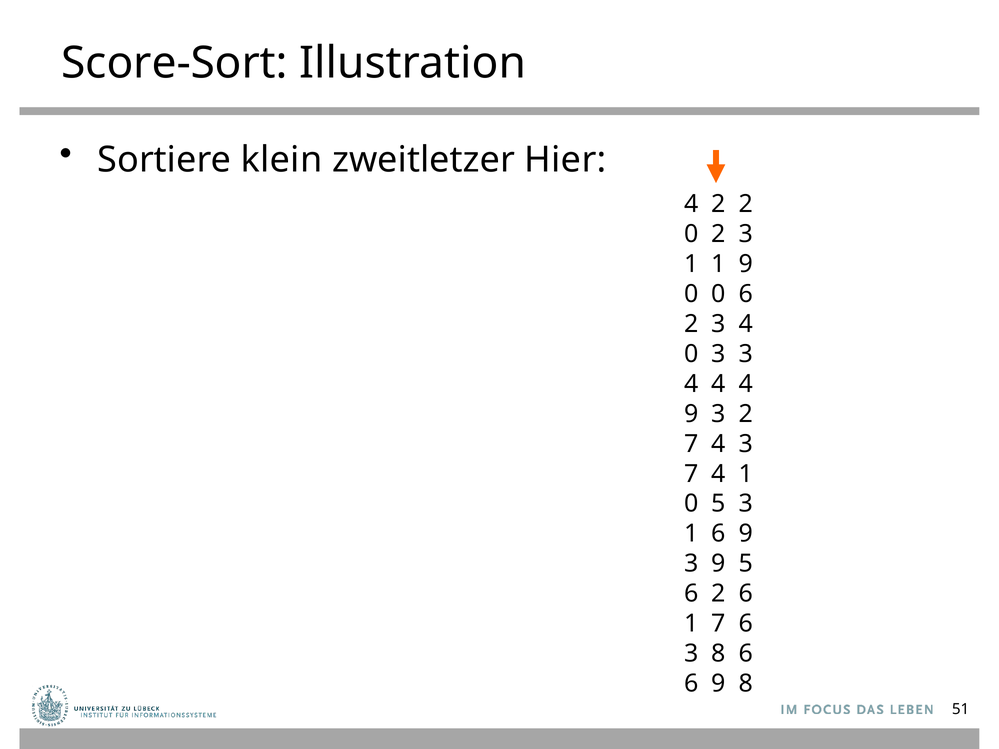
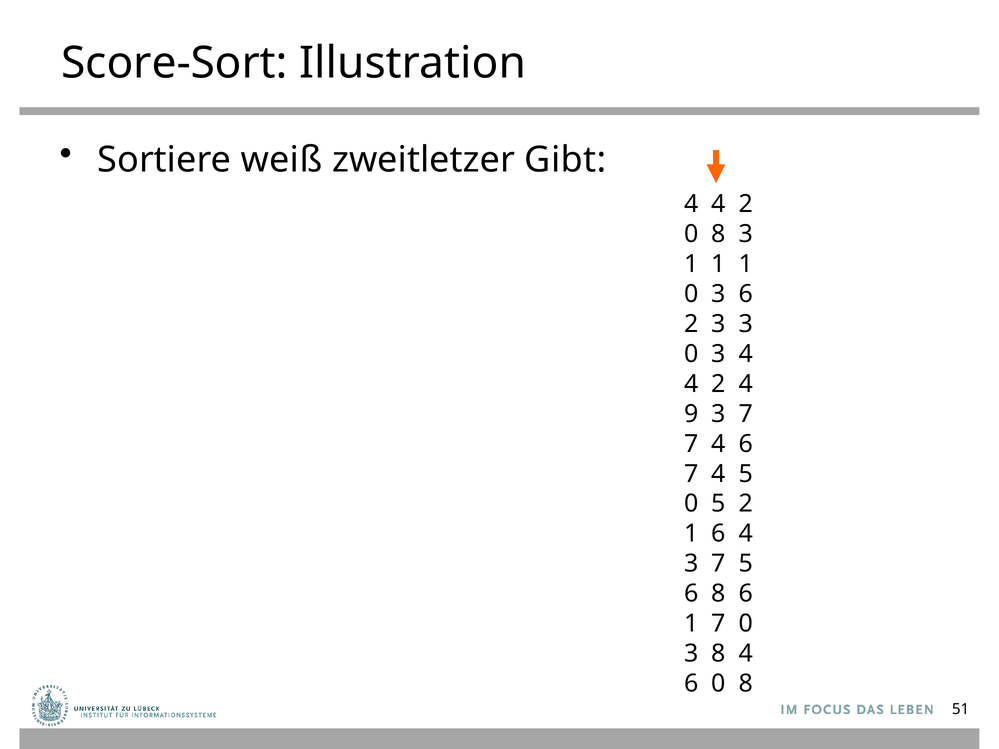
klein: klein -> weiß (281, 160)
Hier: Hier -> Gibt (565, 160)
2: 2 -> 4 (718, 204)
2: 2 -> 8 (718, 234)
1 1 9: 9 -> 1 (746, 264)
0: 0 -> 3 (718, 294)
2 3 4: 4 -> 3 (746, 324)
3 3: 3 -> 4 (746, 354)
4: 4 -> 2 (718, 384)
9 3 2: 2 -> 7 (746, 414)
7 4 3: 3 -> 6 (746, 444)
4 1: 1 -> 5 (746, 474)
5 3: 3 -> 2 (746, 504)
1 6 9: 9 -> 4 (746, 534)
9: 9 -> 7 (718, 564)
2: 2 -> 8 (718, 594)
7 6: 6 -> 0 (746, 624)
8 6: 6 -> 4 (746, 654)
9: 9 -> 0 (718, 684)
